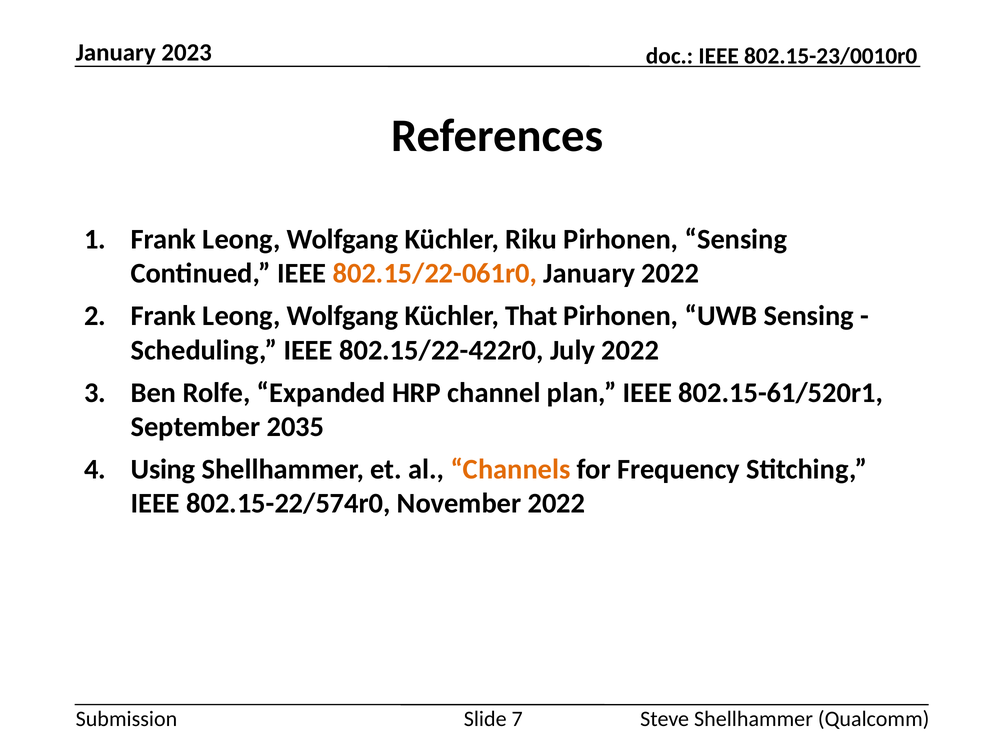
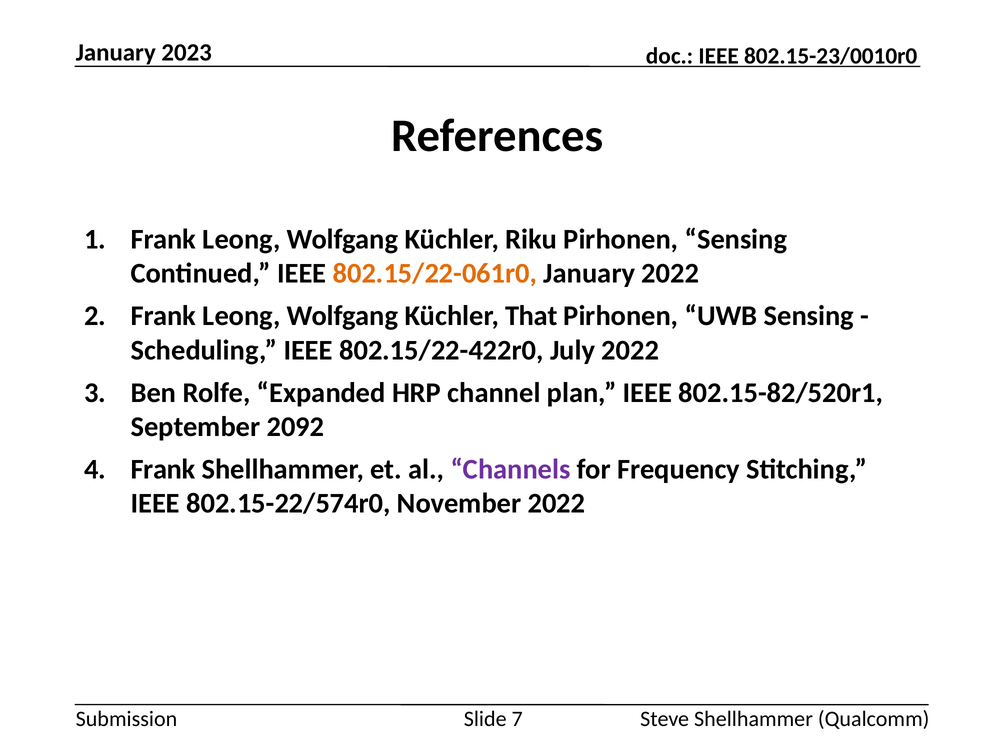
802.15-61/520r1: 802.15-61/520r1 -> 802.15-82/520r1 (781, 393)
2035: 2035 -> 2092 (295, 427)
Using: Using -> Frank (163, 469)
Channels colour: orange -> purple (511, 469)
